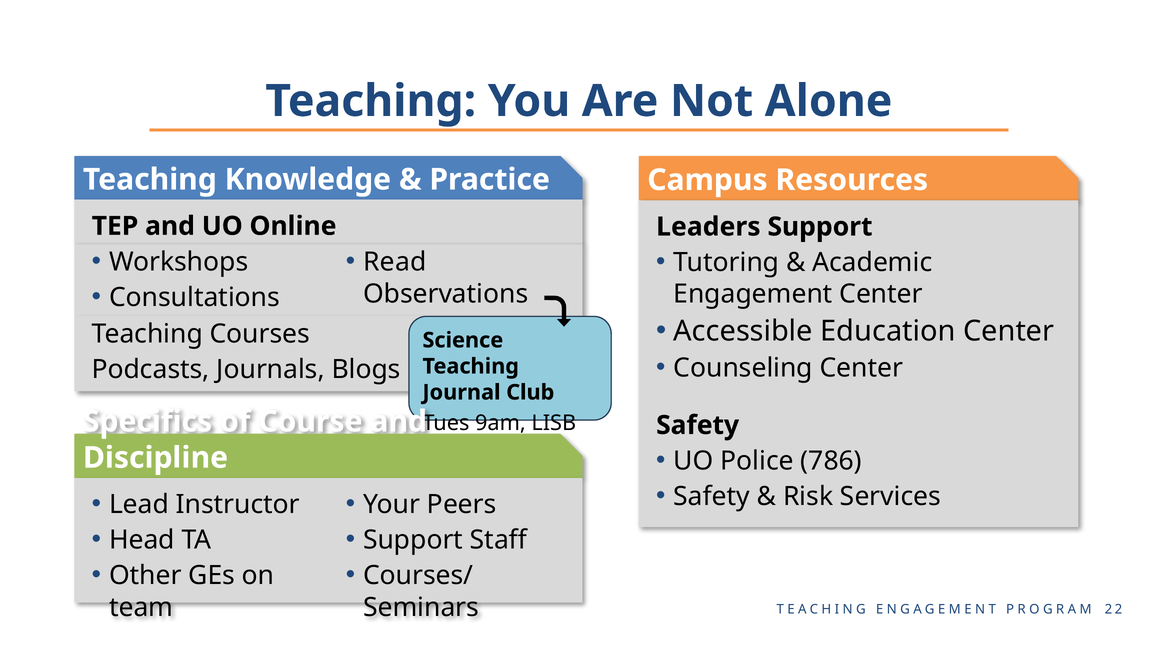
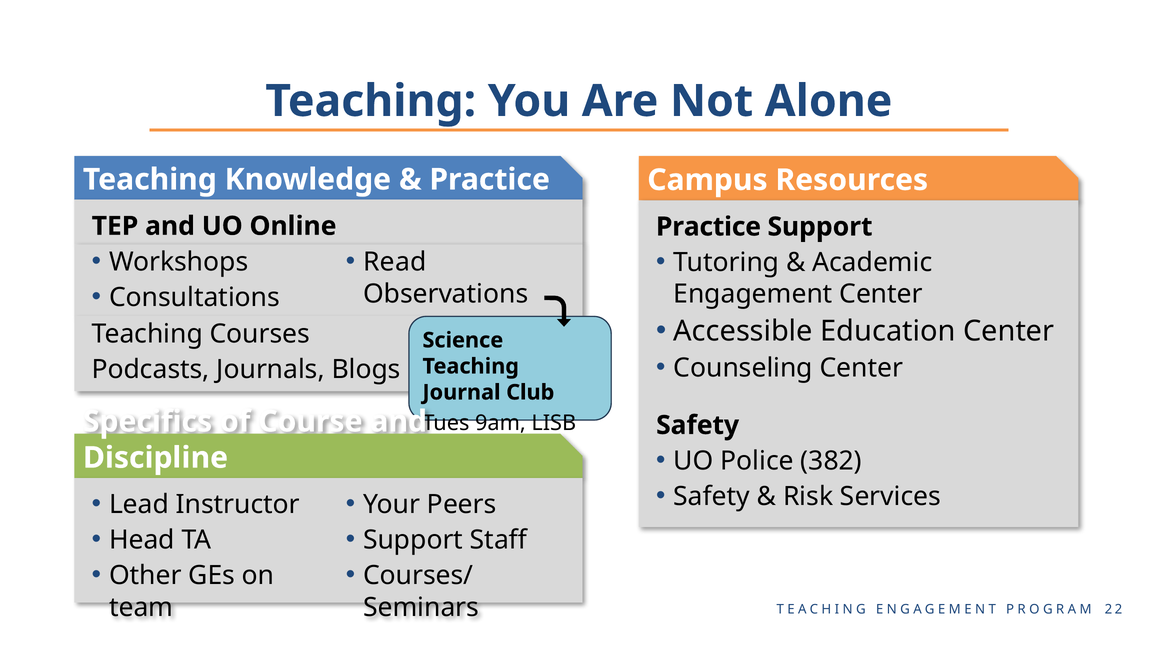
Leaders: Leaders -> Practice (708, 227)
786: 786 -> 382 (831, 460)
